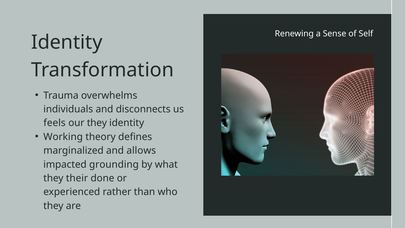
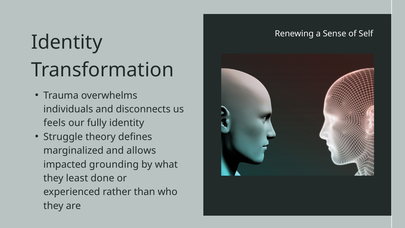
our they: they -> fully (97, 123)
Working: Working -> Struggle (63, 137)
their: their -> least (77, 178)
